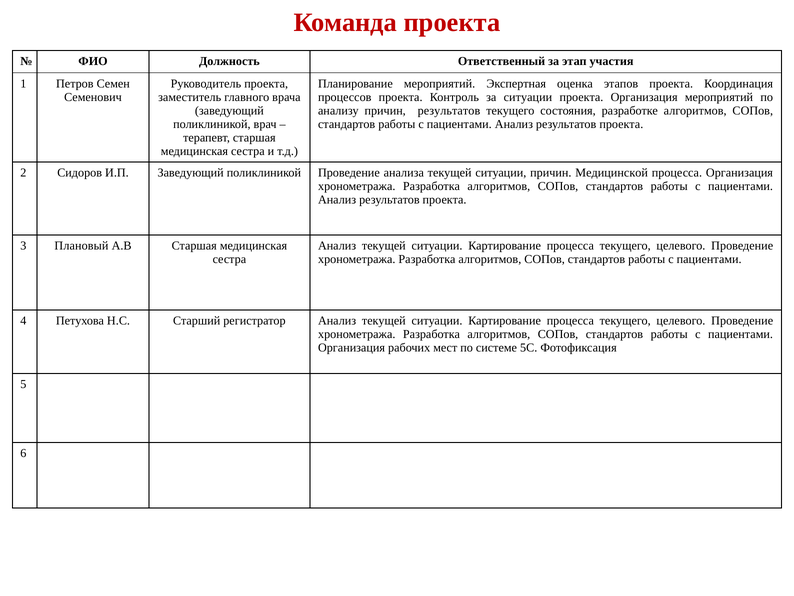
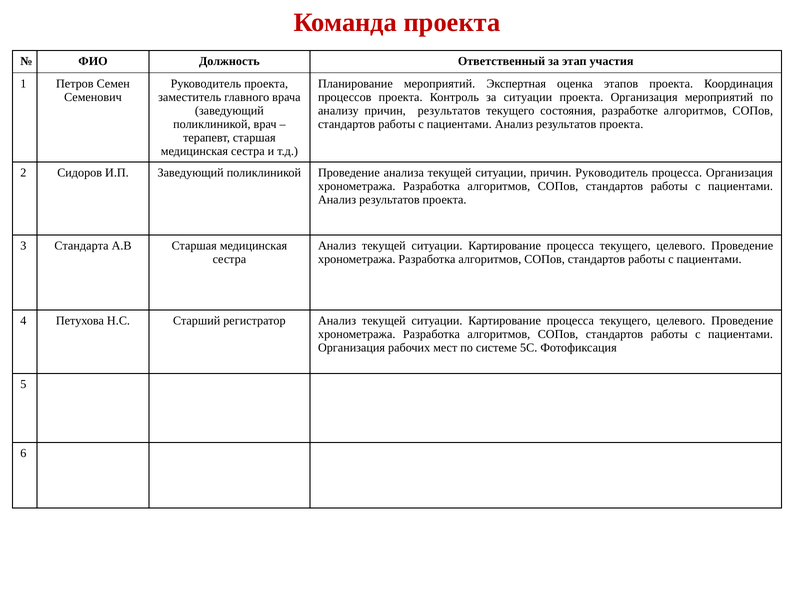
причин Медицинской: Медицинской -> Руководитель (612, 173)
Плановый: Плановый -> Стандарта (81, 246)
